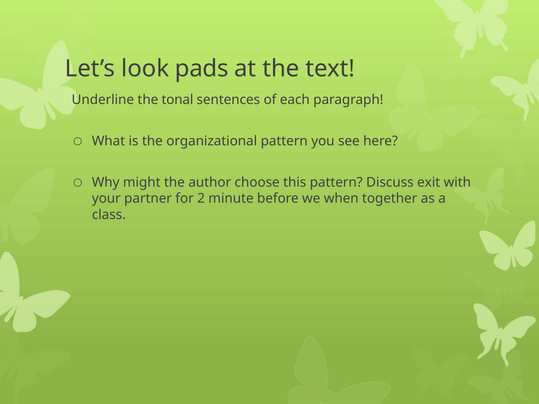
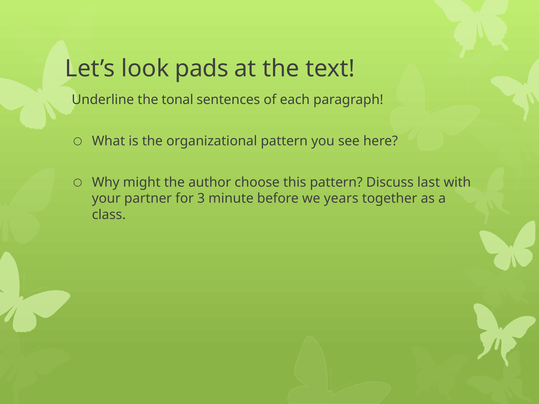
exit: exit -> last (429, 182)
2: 2 -> 3 (201, 199)
when: when -> years (341, 199)
